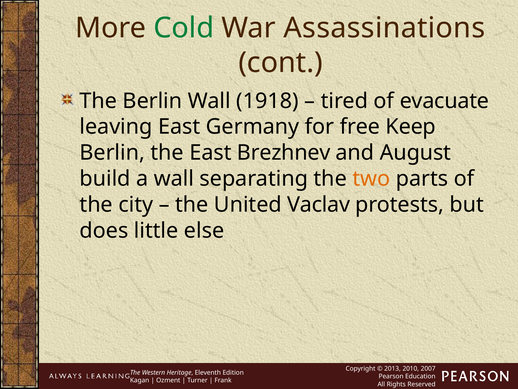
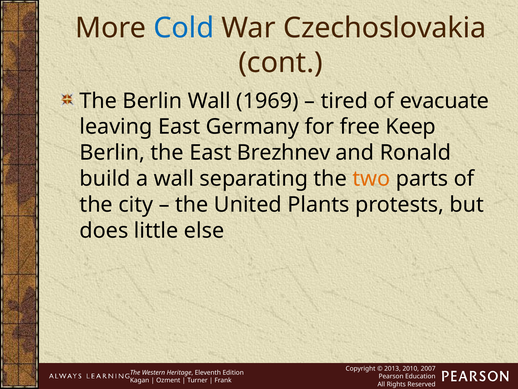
Cold colour: green -> blue (184, 28)
Assassinations: Assassinations -> Czechoslovakia (385, 28)
1918: 1918 -> 1969 (267, 101)
August: August -> Ronald (415, 153)
Vaclav: Vaclav -> Plants (318, 204)
